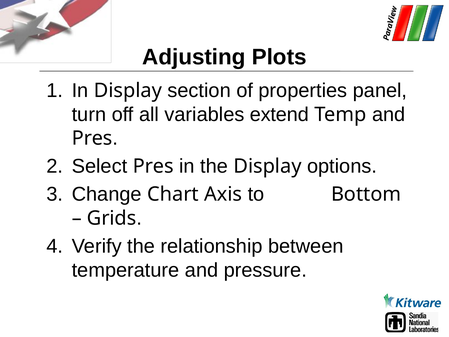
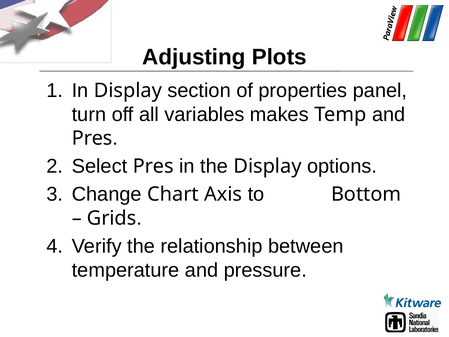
extend: extend -> makes (279, 114)
